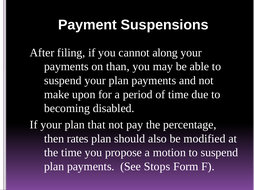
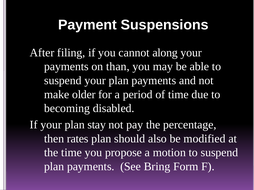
upon: upon -> older (84, 95)
that: that -> stay (97, 125)
Stops: Stops -> Bring (157, 167)
